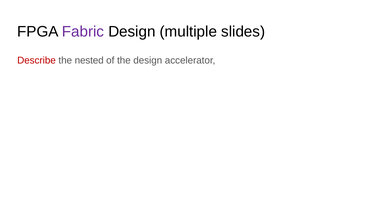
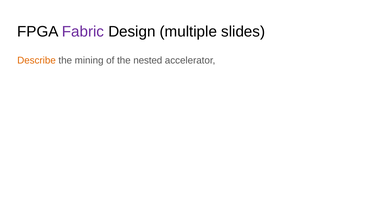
Describe colour: red -> orange (37, 60)
nested: nested -> mining (89, 60)
the design: design -> nested (148, 60)
